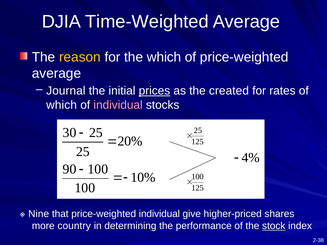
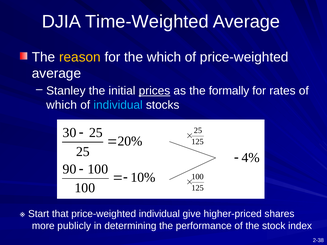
Journal: Journal -> Stanley (66, 91)
created: created -> formally (229, 91)
individual colour: pink -> light blue (118, 105)
Nine: Nine -> Start (39, 214)
country: country -> publicly (74, 226)
stock underline: present -> none (274, 226)
